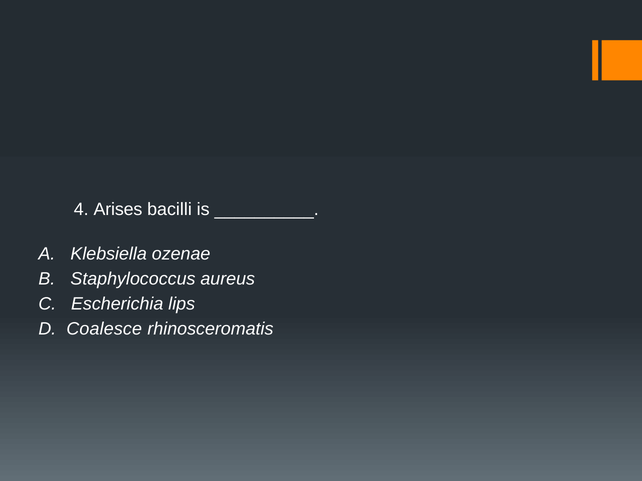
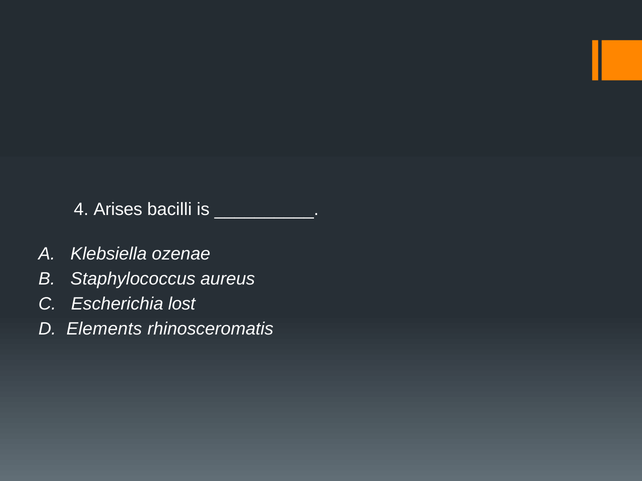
lips: lips -> lost (182, 304)
Coalesce: Coalesce -> Elements (104, 329)
